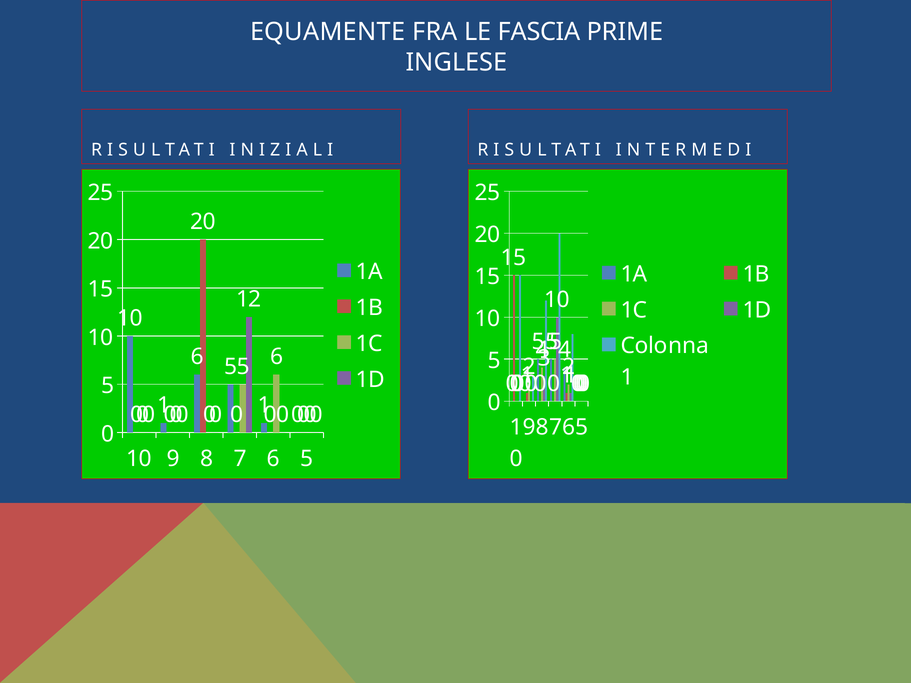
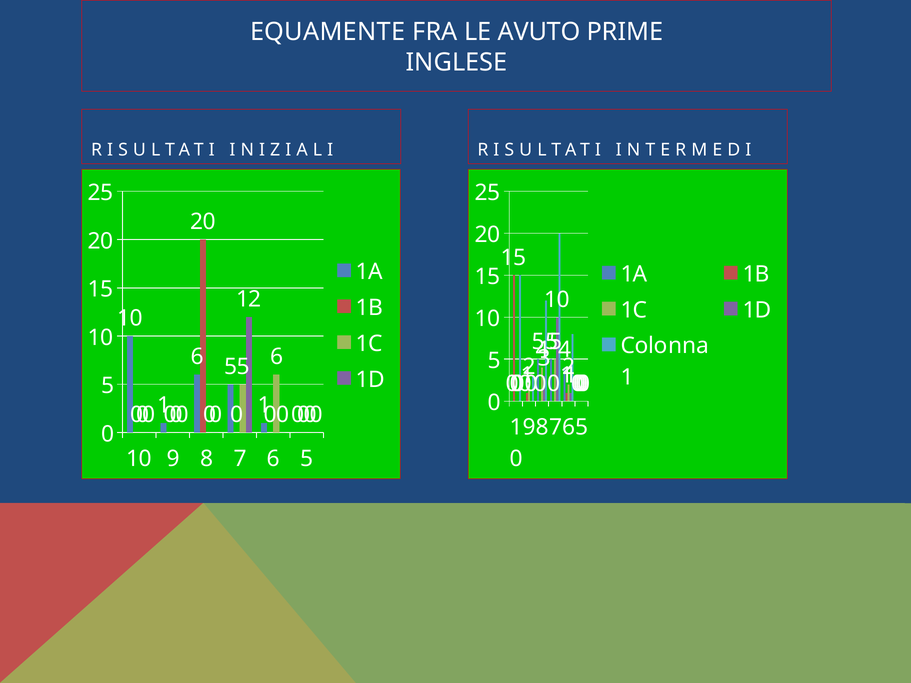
FASCIA: FASCIA -> AVUTO (539, 32)
